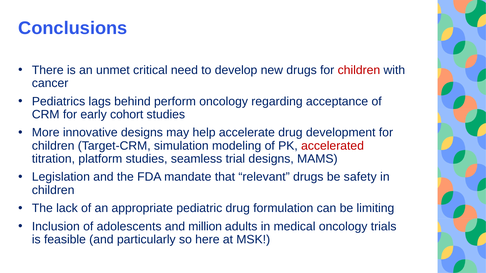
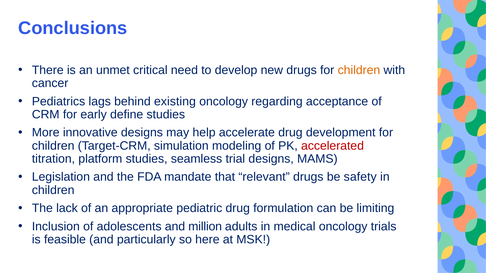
children colour: red -> orange (359, 70)
perform: perform -> existing (175, 102)
cohort: cohort -> define (127, 115)
